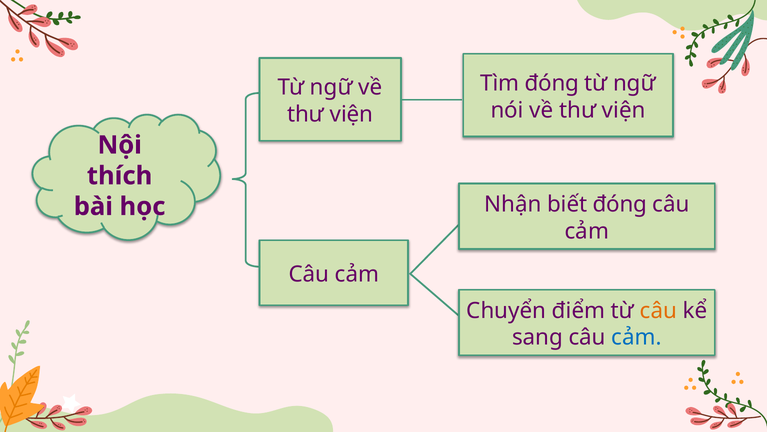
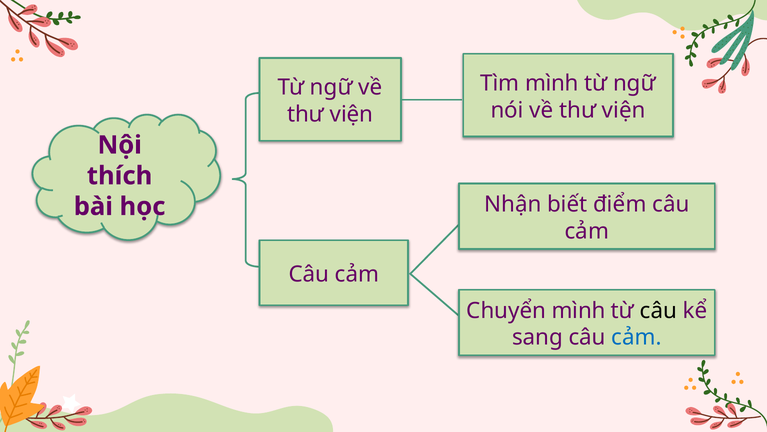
Tìm đóng: đóng -> mình (552, 83)
biết đóng: đóng -> điểm (620, 204)
Chuyển điểm: điểm -> mình (579, 310)
câu colour: orange -> black (658, 310)
